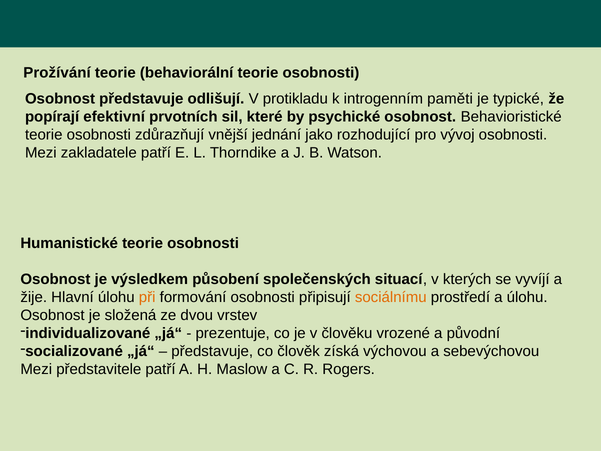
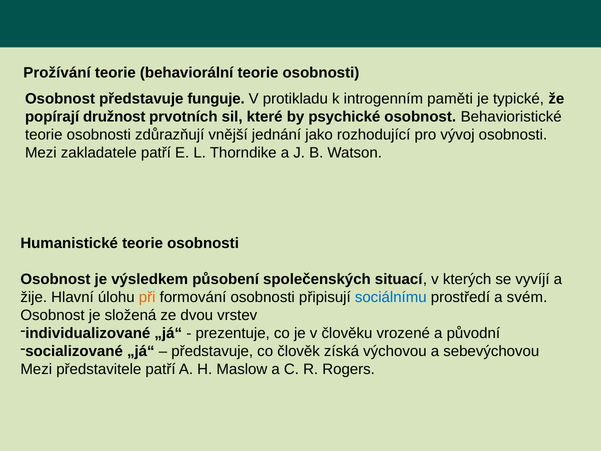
odlišují: odlišují -> funguje (216, 99)
efektivní: efektivní -> družnost (114, 117)
sociálnímu colour: orange -> blue (391, 297)
a úlohu: úlohu -> svém (527, 297)
